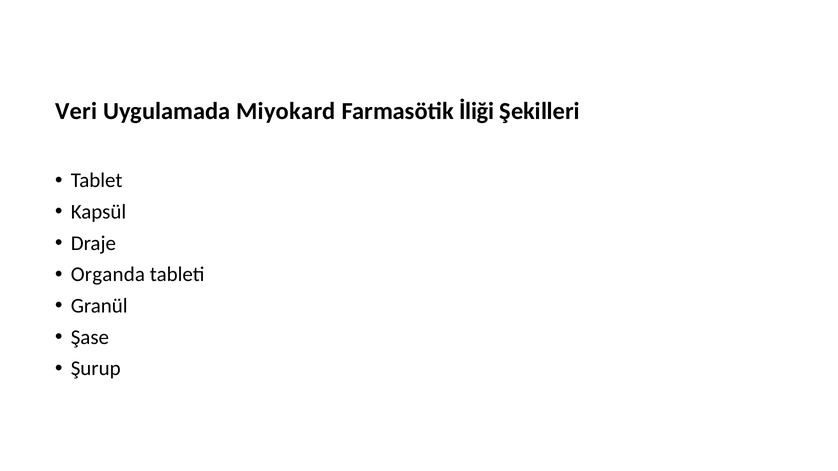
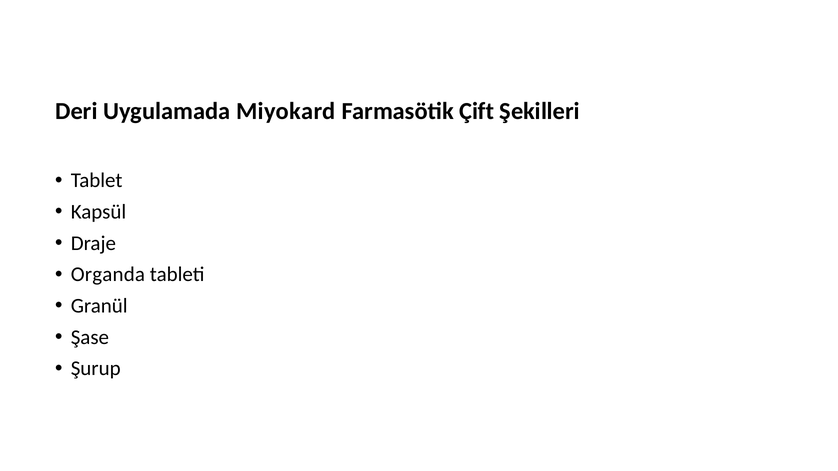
Veri: Veri -> Deri (76, 111)
İliği: İliği -> Çift (477, 111)
